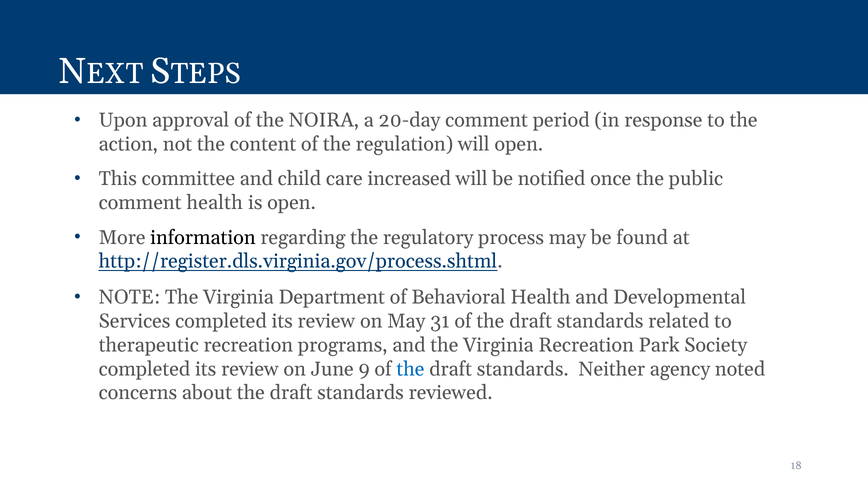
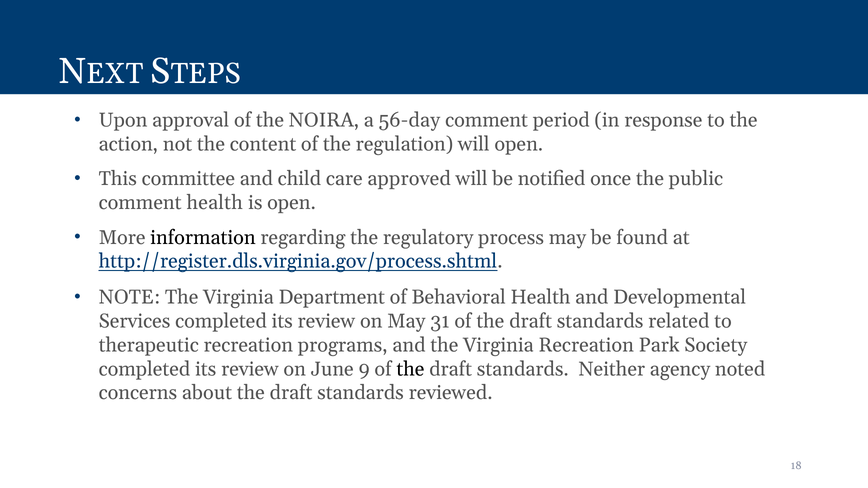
20-day: 20-day -> 56-day (409, 120)
increased: increased -> approved (409, 179)
the colour: blue -> black (410, 369)
